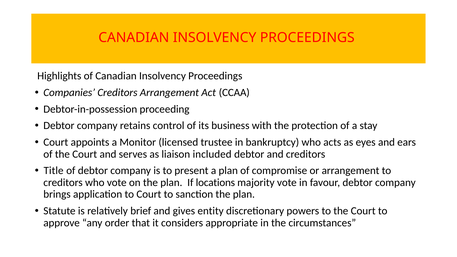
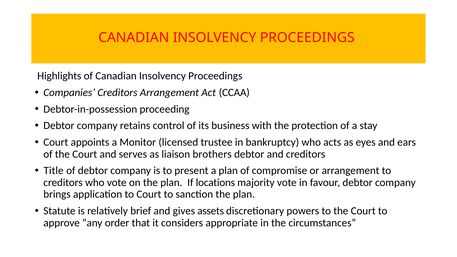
included: included -> brothers (212, 154)
entity: entity -> assets (211, 211)
